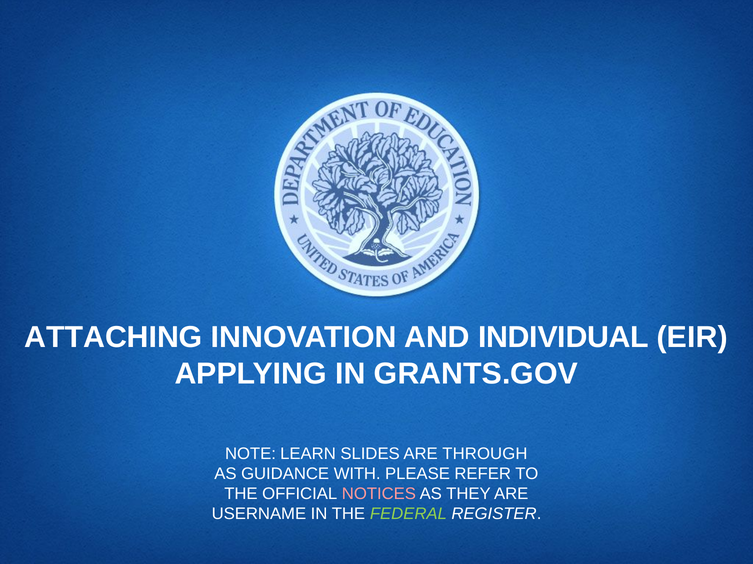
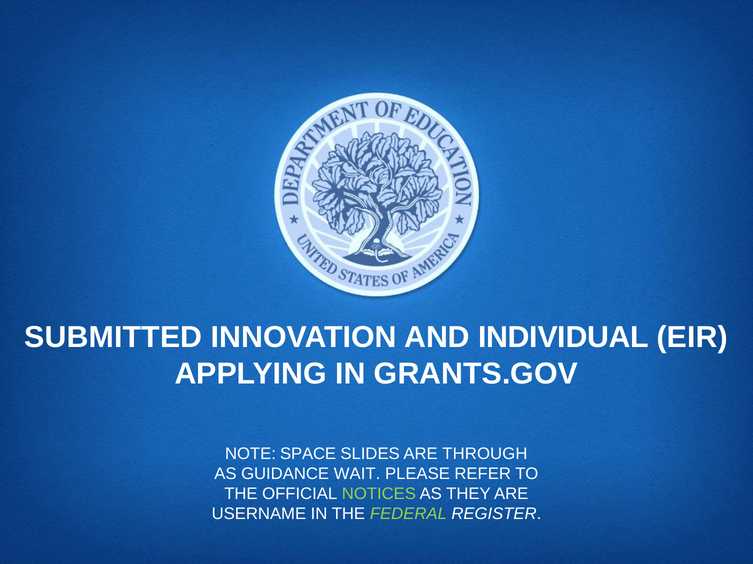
ATTACHING: ATTACHING -> SUBMITTED (113, 338)
LEARN: LEARN -> SPACE (308, 454)
WITH: WITH -> WAIT (357, 474)
NOTICES colour: pink -> light green (379, 494)
